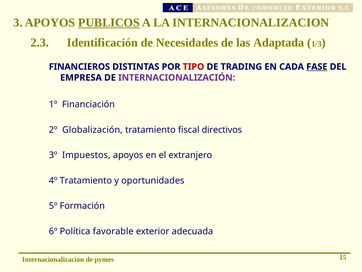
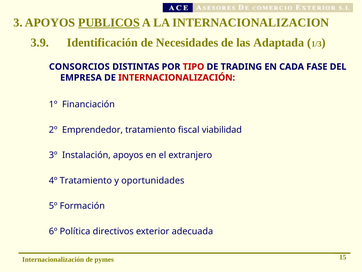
2.3: 2.3 -> 3.9 (40, 43)
FINANCIEROS: FINANCIEROS -> CONSORCIOS (79, 67)
FASE underline: present -> none (317, 67)
INTERNACIONALIZACIÓN colour: purple -> red (177, 77)
Globalización: Globalización -> Emprendedor (92, 130)
directivos: directivos -> viabilidad (222, 130)
Impuestos: Impuestos -> Instalación (86, 155)
favorable: favorable -> directivos (113, 231)
